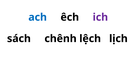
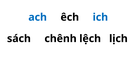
ich colour: purple -> blue (100, 17)
